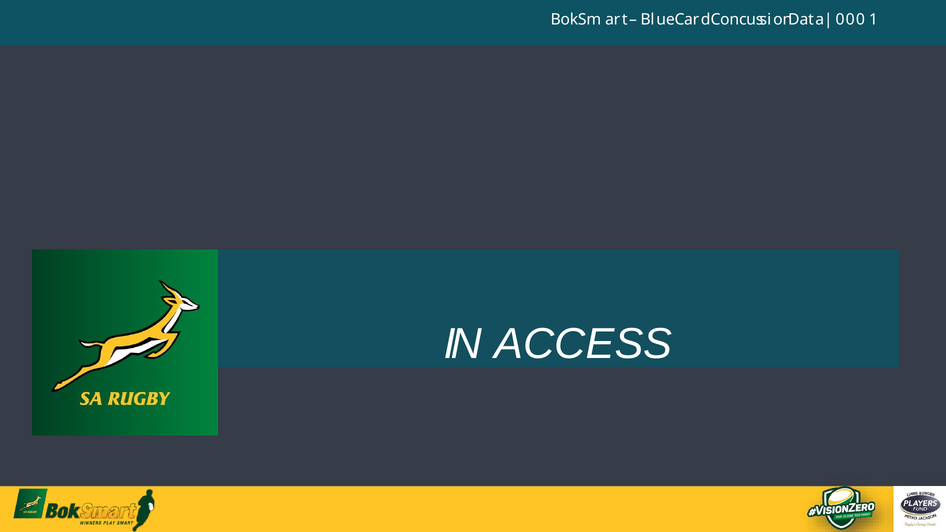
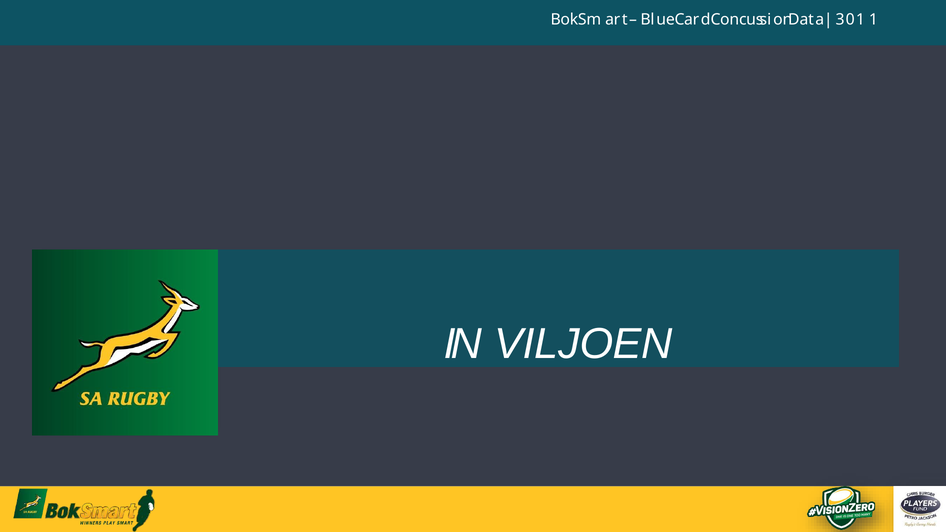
0: 0 -> 3 (840, 20)
0: 0 -> 1 (860, 20)
ACCESS: ACCESS -> VILJOEN (583, 344)
